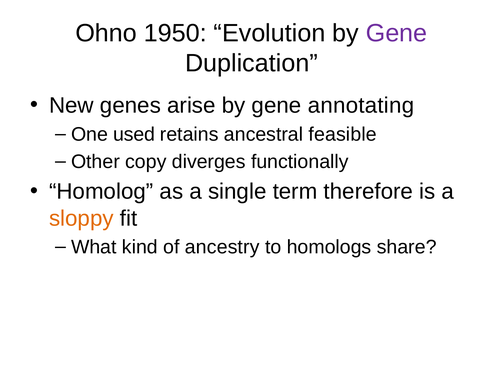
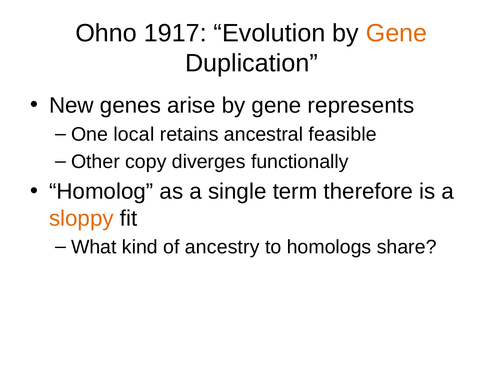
1950: 1950 -> 1917 (175, 33)
Gene colour: purple -> orange (397, 33)
annotating: annotating -> represents (361, 106)
used: used -> local (134, 134)
